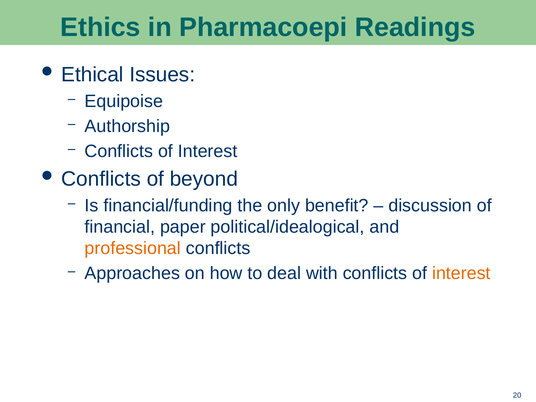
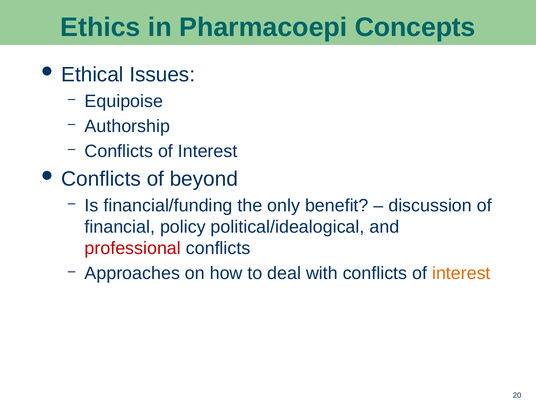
Readings: Readings -> Concepts (415, 27)
paper: paper -> policy (183, 227)
professional colour: orange -> red (133, 248)
